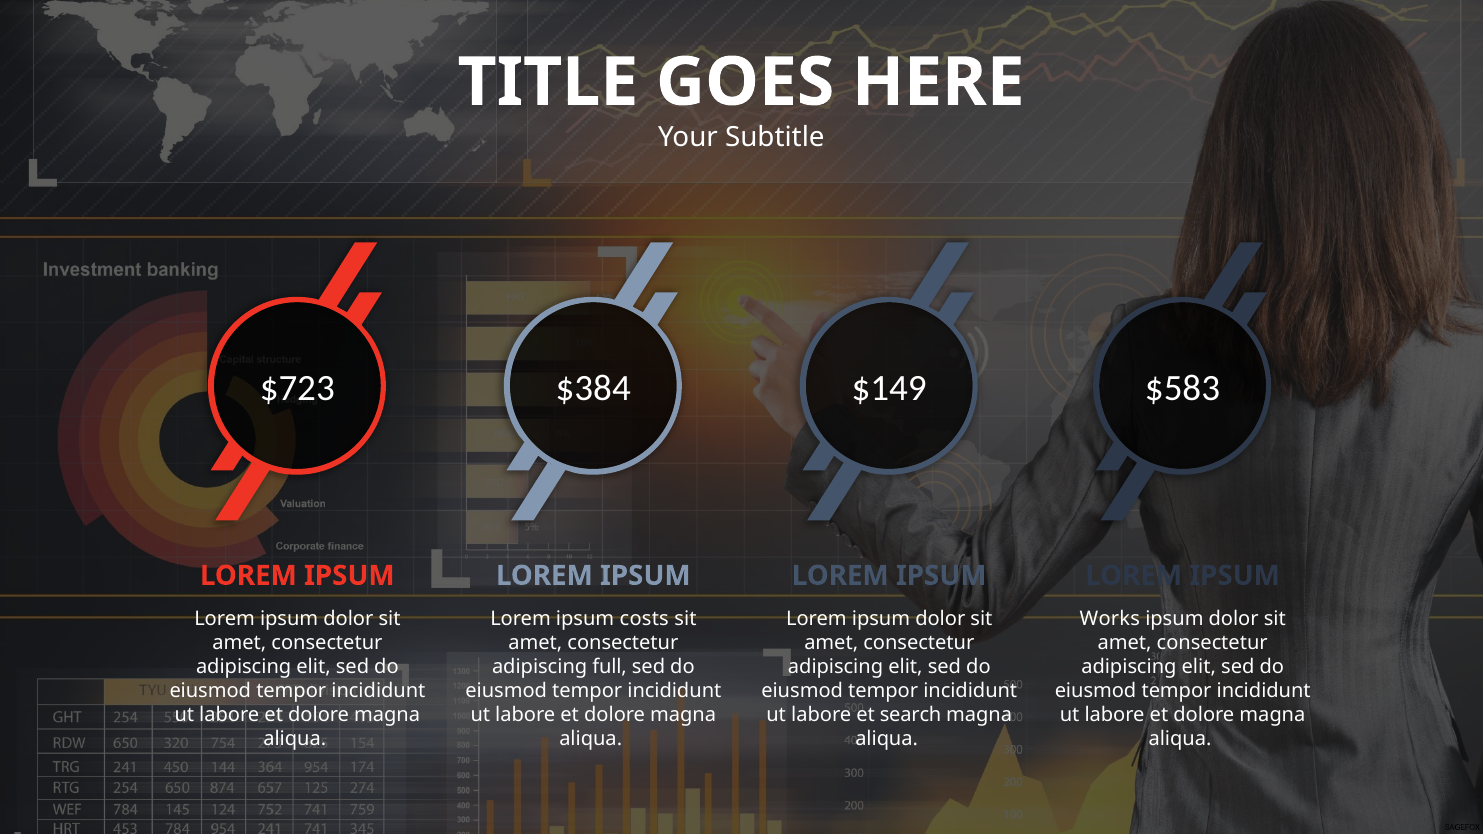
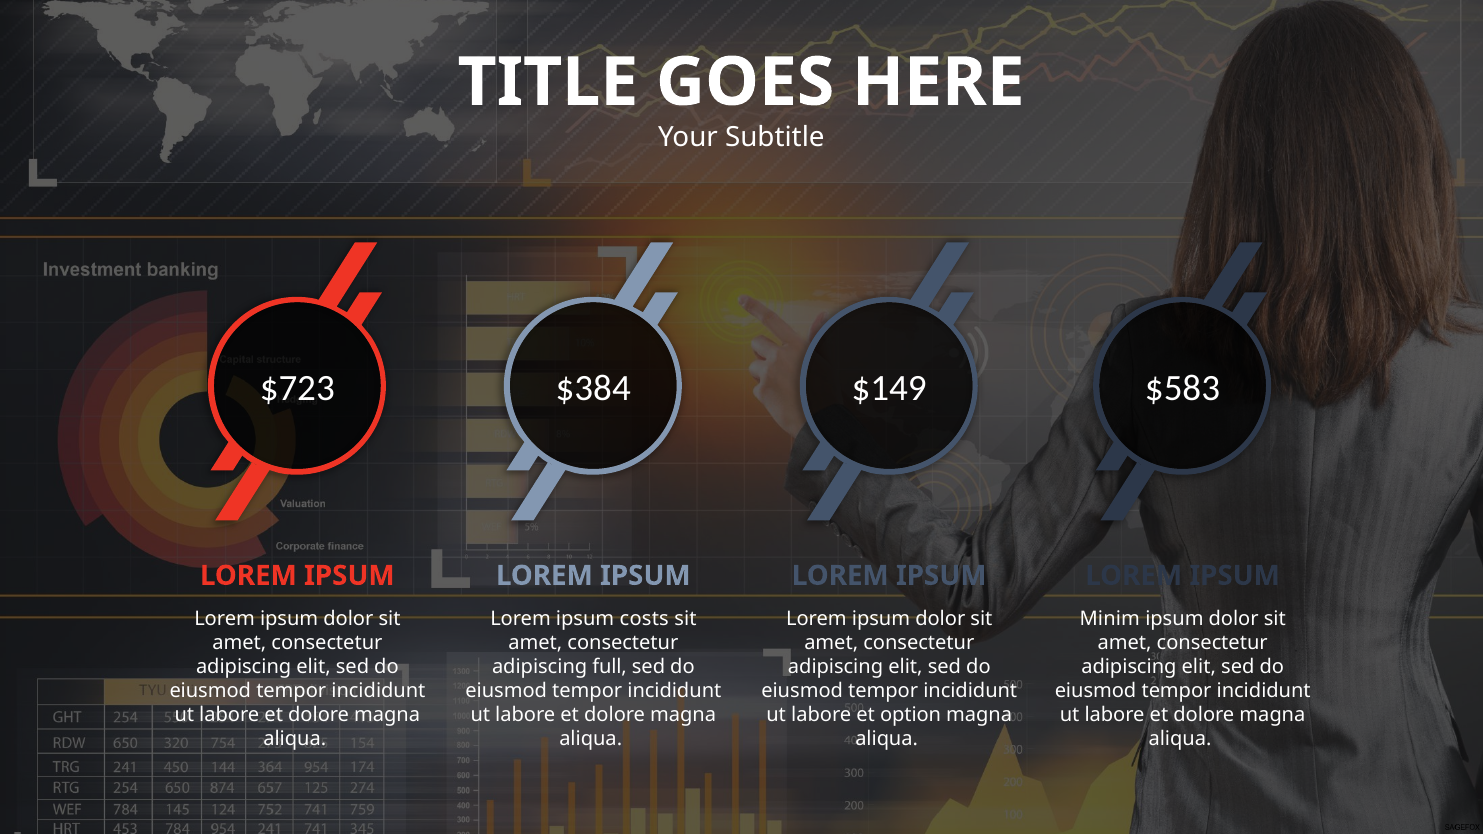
Works: Works -> Minim (1110, 619)
search: search -> option (911, 715)
